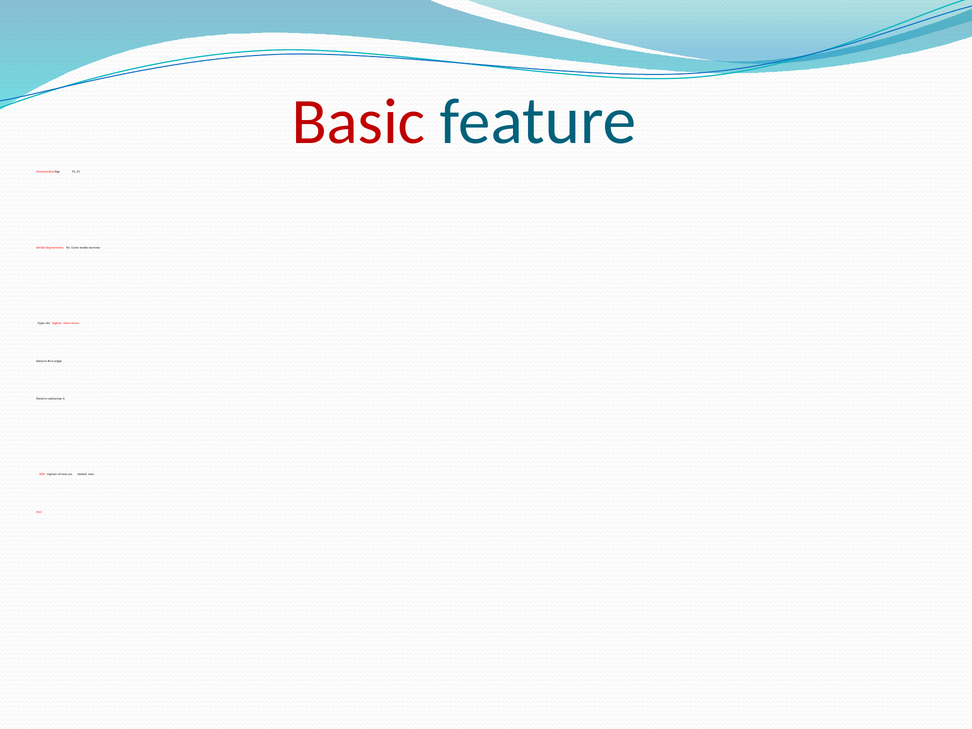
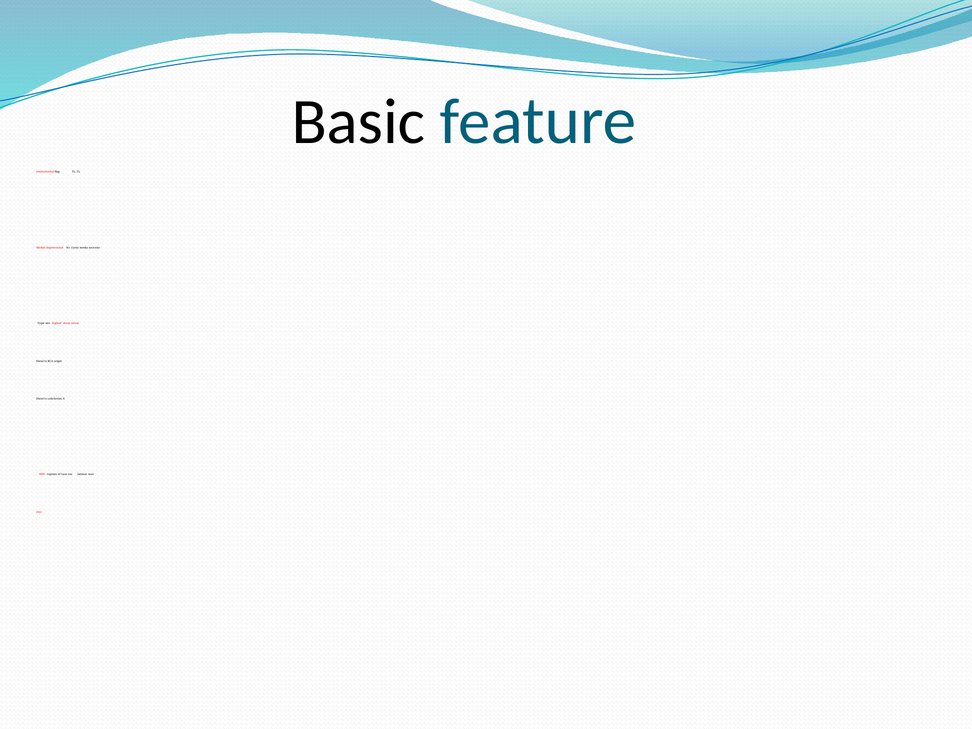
Basic colour: red -> black (358, 122)
